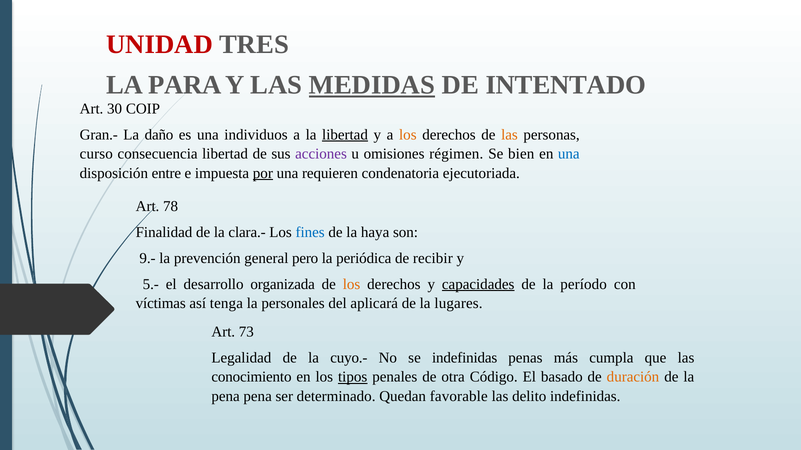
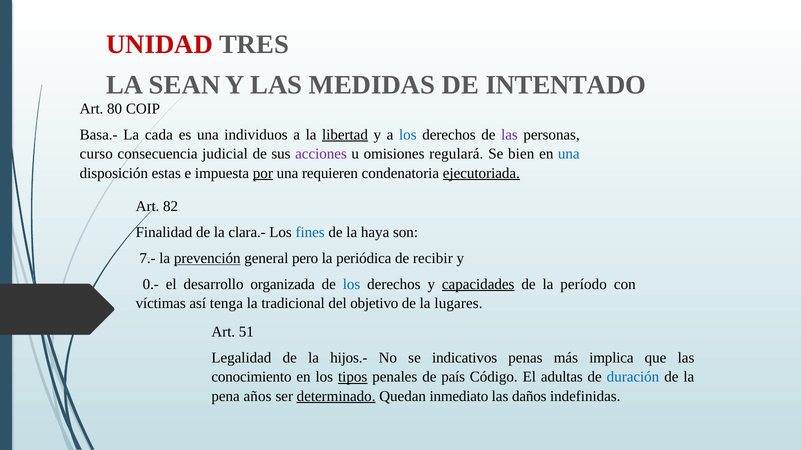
PARA: PARA -> SEAN (185, 85)
MEDIDAS underline: present -> none (372, 85)
30: 30 -> 80 (115, 109)
Gran.-: Gran.- -> Basa.- (99, 135)
daño: daño -> cada (159, 135)
los colour: orange -> blue (408, 135)
las colour: orange -> purple (509, 135)
consecuencia libertad: libertad -> judicial (225, 154)
régimen: régimen -> regulará (456, 154)
entre: entre -> estas (166, 173)
ejecutoriada underline: none -> present (481, 173)
78: 78 -> 82 (171, 207)
9.-: 9.- -> 7.- (148, 259)
prevención underline: none -> present (207, 259)
5.-: 5.- -> 0.- (151, 285)
los colour: orange -> blue (352, 285)
personales: personales -> tradicional (293, 304)
aplicará: aplicará -> objetivo (374, 304)
73: 73 -> 51 (246, 332)
cuyo.-: cuyo.- -> hijos.- (349, 358)
se indefinidas: indefinidas -> indicativos (465, 358)
cumpla: cumpla -> implica (611, 358)
otra: otra -> país (453, 377)
basado: basado -> adultas (562, 377)
duración colour: orange -> blue (633, 377)
pena pena: pena -> años (258, 397)
determinado underline: none -> present (336, 397)
favorable: favorable -> inmediato (459, 397)
delito: delito -> daños (529, 397)
